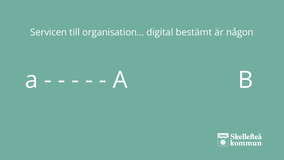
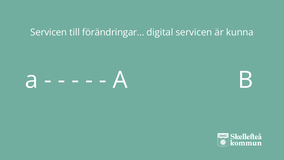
organisation…: organisation… -> förändringar… (113, 32)
digital bestämt: bestämt -> servicen (194, 32)
någon: någon -> kunna (240, 32)
